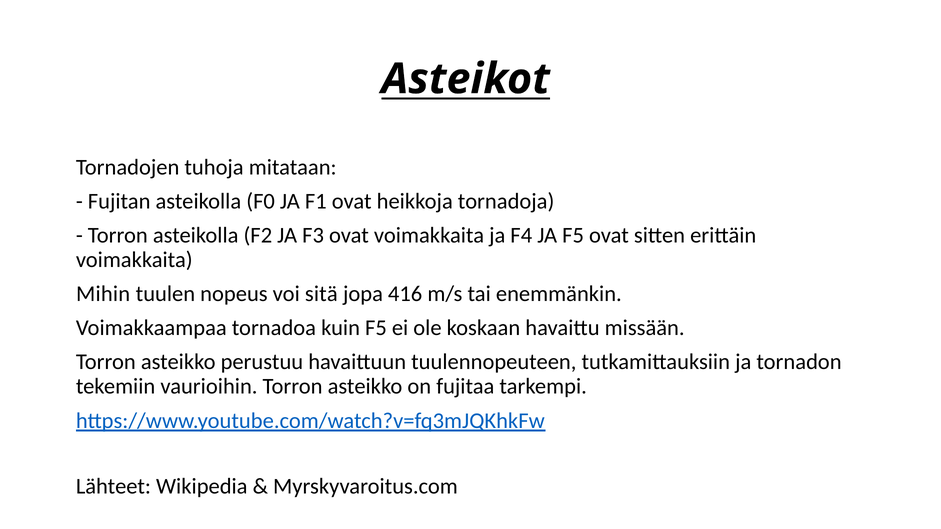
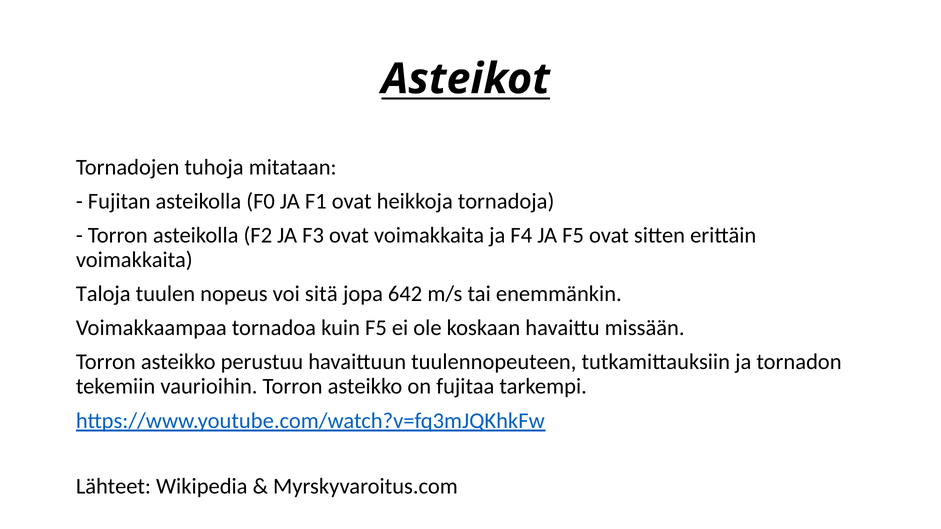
Mihin: Mihin -> Taloja (103, 294)
416: 416 -> 642 (405, 294)
